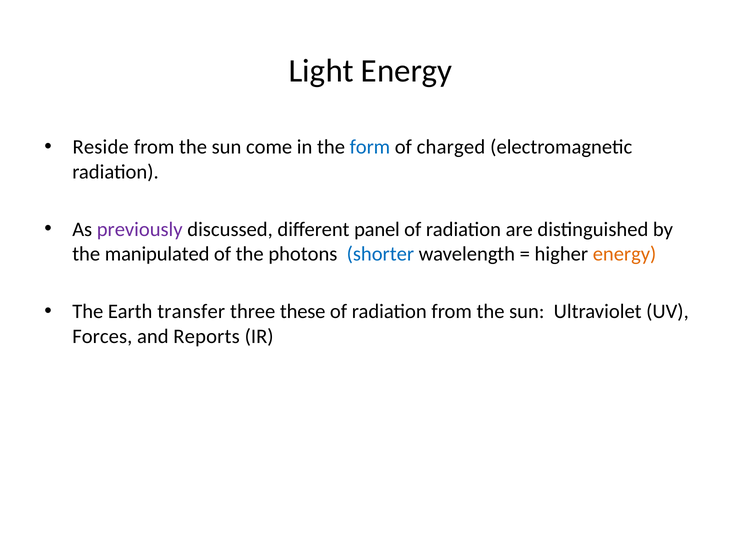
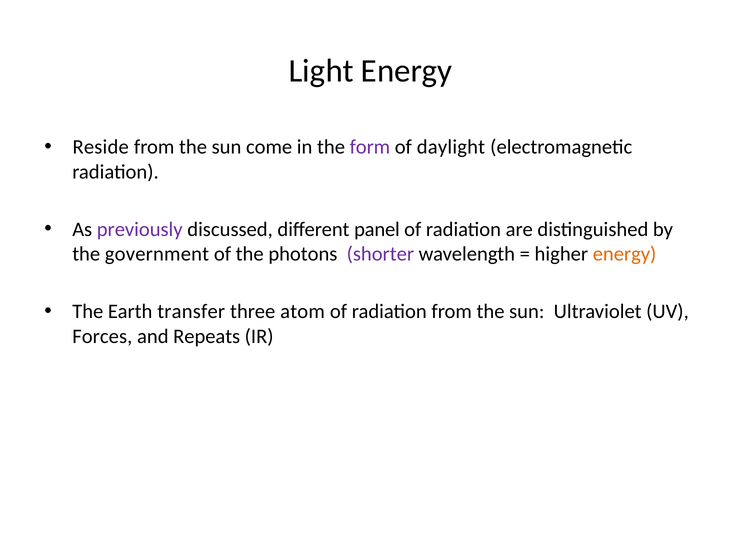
form colour: blue -> purple (370, 147)
charged: charged -> daylight (451, 147)
manipulated: manipulated -> government (157, 254)
shorter colour: blue -> purple (380, 254)
these: these -> atom (303, 312)
Reports: Reports -> Repeats (207, 337)
